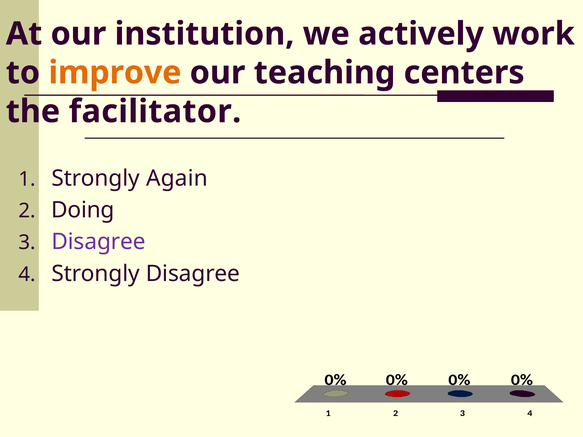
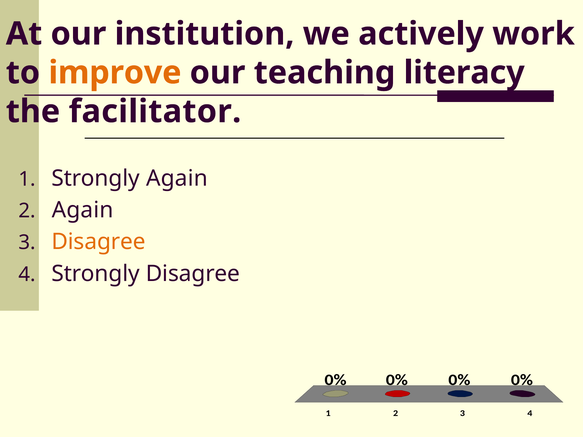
centers: centers -> literacy (464, 73)
Doing: Doing -> Again (83, 210)
Disagree colour: purple -> orange (99, 242)
